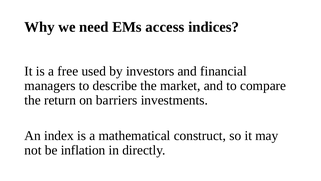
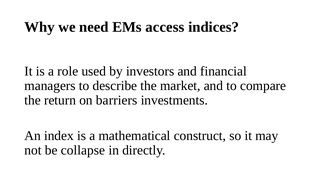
free: free -> role (68, 71)
inflation: inflation -> collapse (83, 150)
